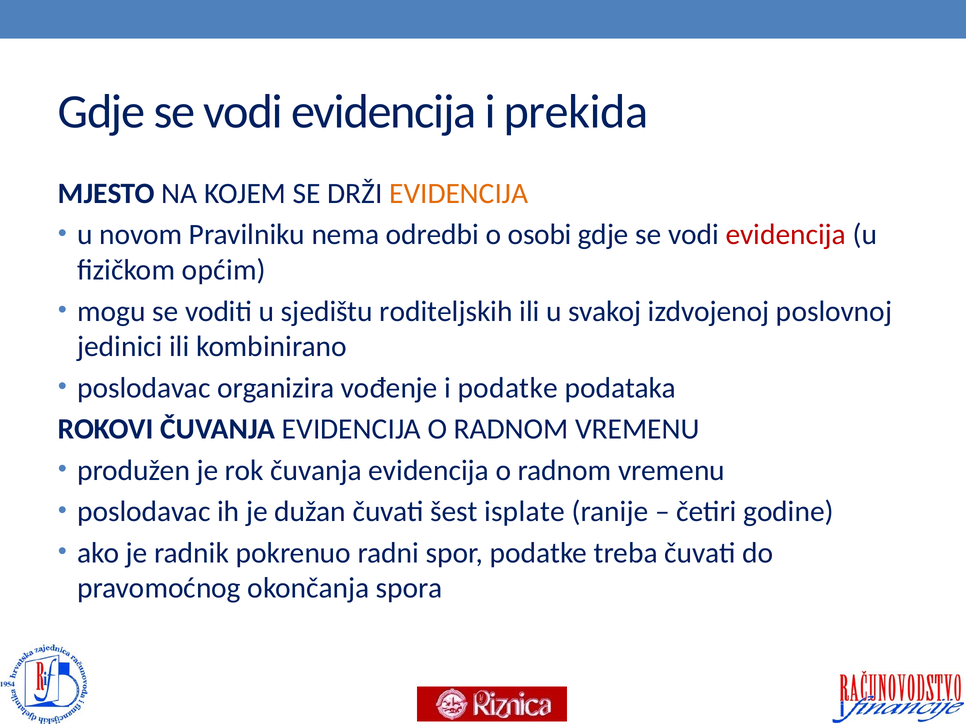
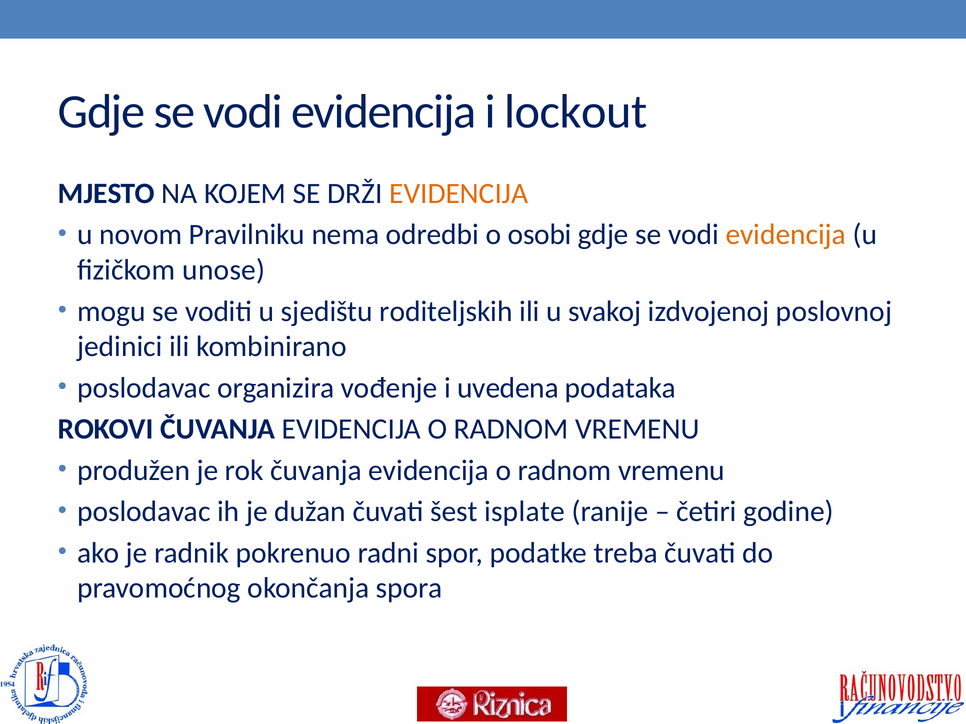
prekida: prekida -> lockout (576, 112)
evidencija colour: red -> orange (786, 235)
općim: općim -> unose (224, 270)
i podatke: podatke -> uvedena (508, 388)
